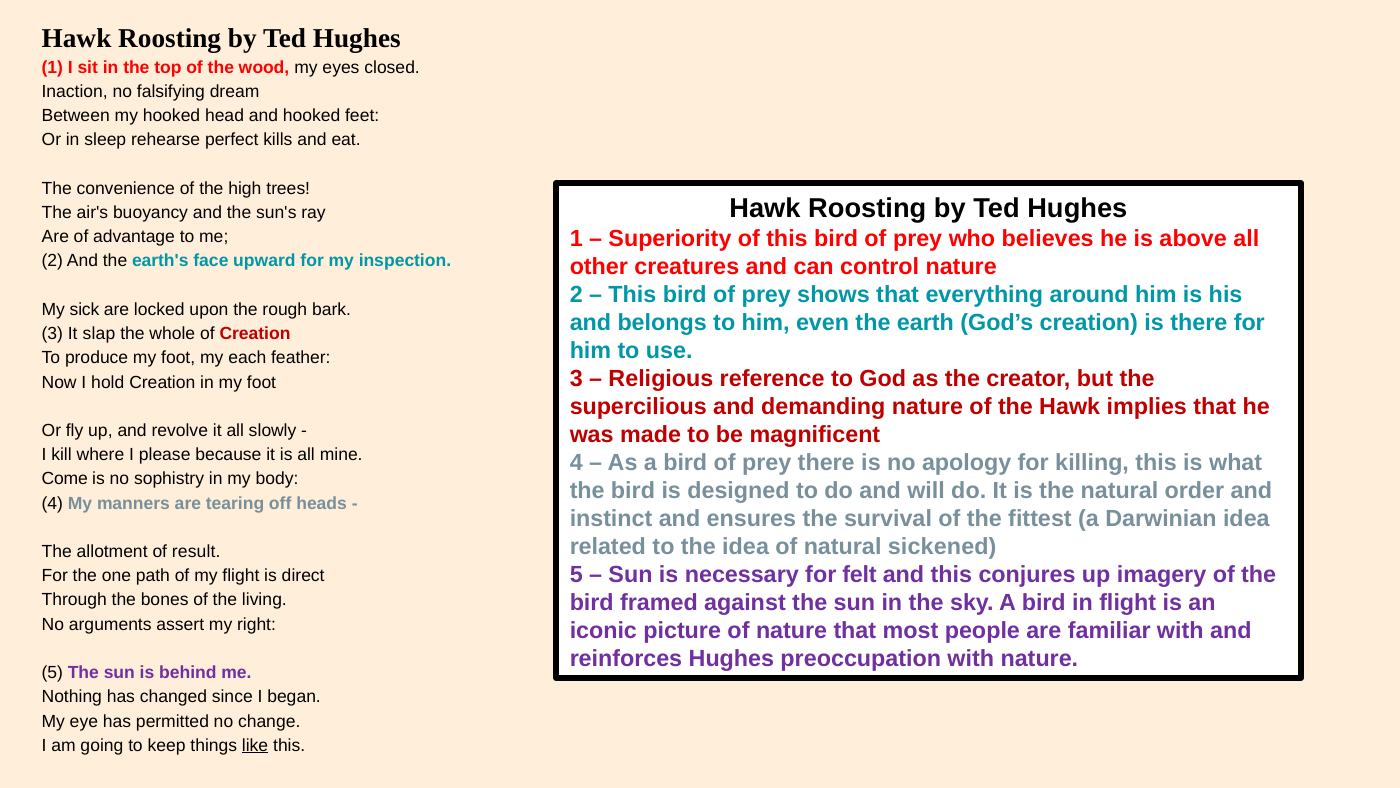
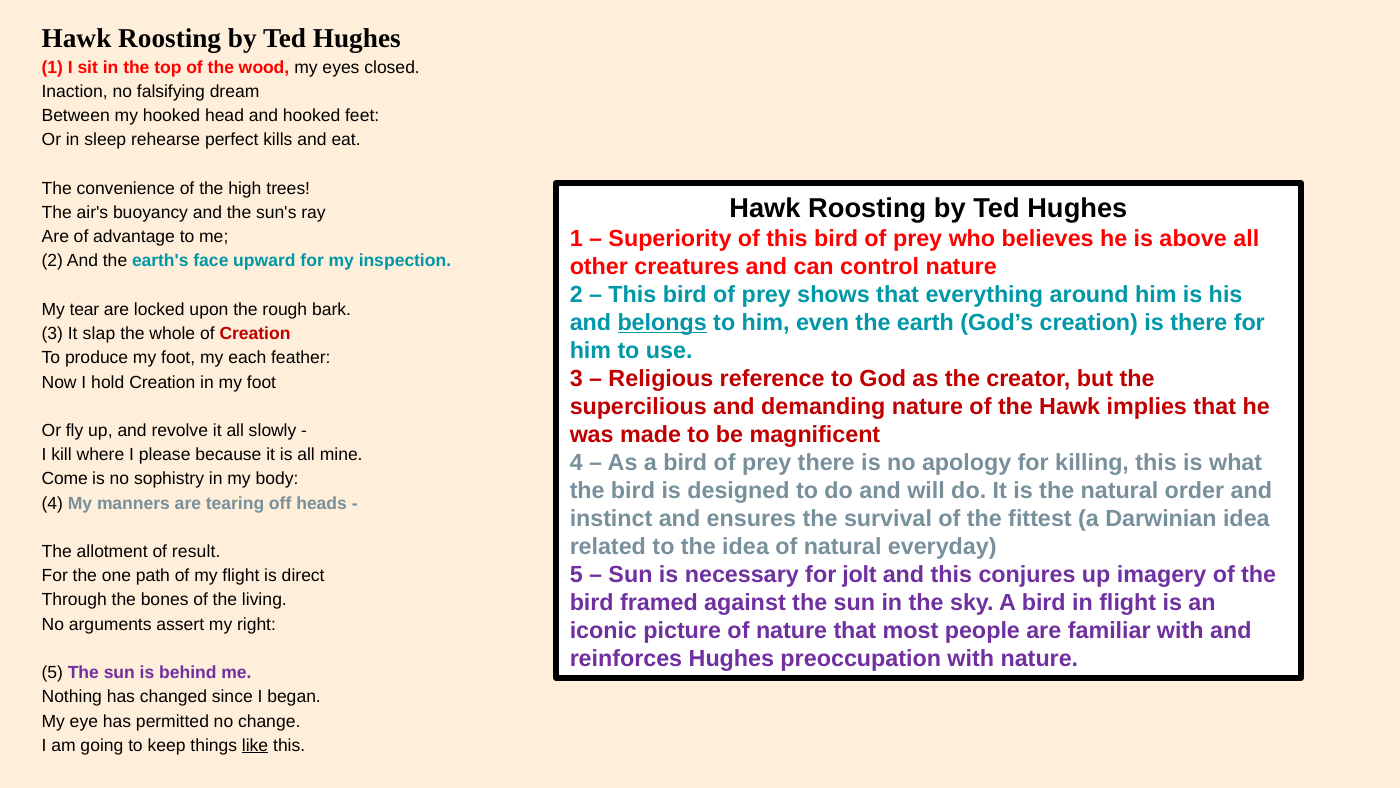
sick: sick -> tear (85, 309)
belongs underline: none -> present (662, 322)
sickened: sickened -> everyday (942, 546)
felt: felt -> jolt (860, 574)
